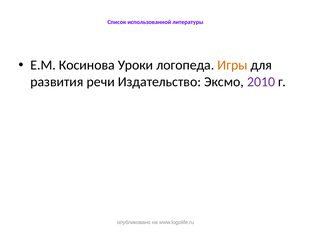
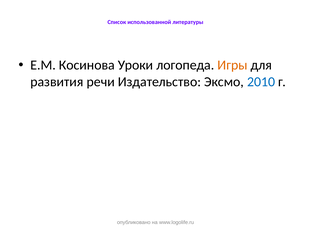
2010 colour: purple -> blue (261, 82)
